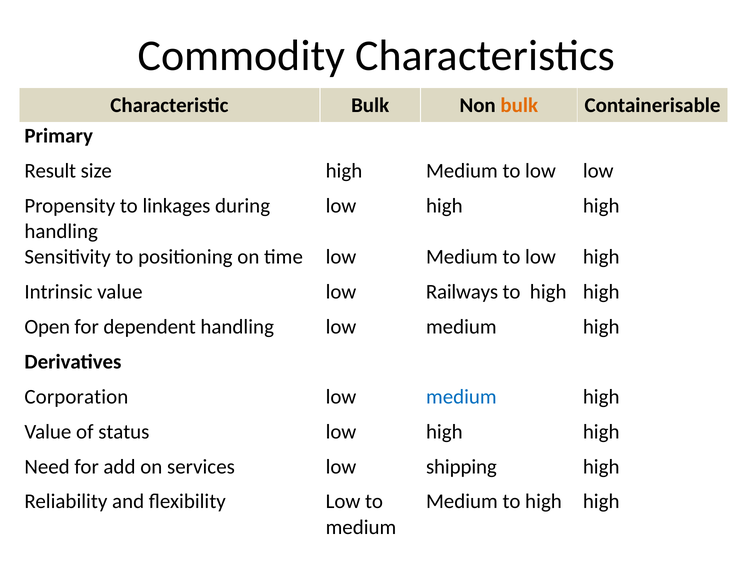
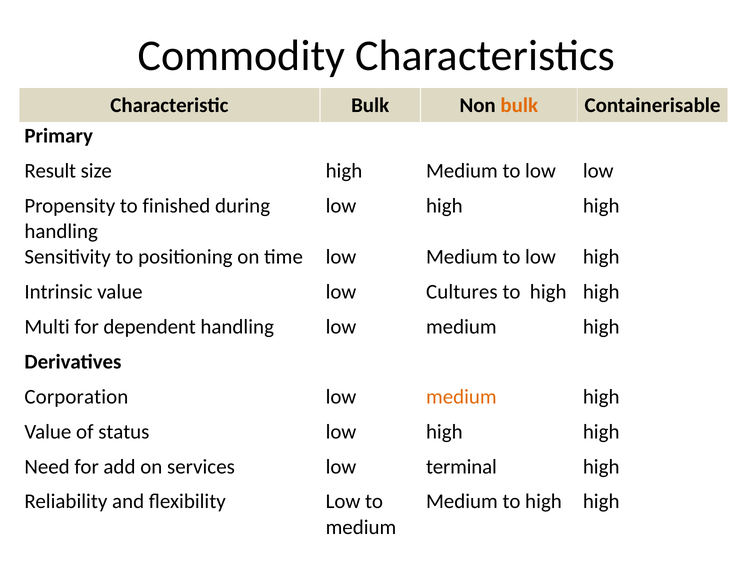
linkages: linkages -> finished (176, 206)
Railways: Railways -> Cultures (462, 292)
Open: Open -> Multi (47, 327)
medium colour: blue -> orange (461, 397)
shipping: shipping -> terminal (461, 467)
